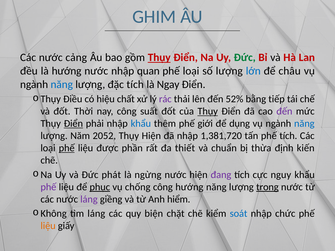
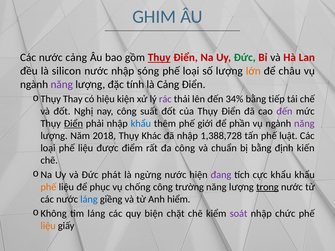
là hướng: hướng -> silicon (66, 71)
quan: quan -> sóng (148, 71)
lớn colour: blue -> orange (253, 71)
năng colour: blue -> purple (62, 84)
đặc tích: tích -> tính (135, 84)
là Ngay: Ngay -> Cảng (168, 84)
Điều: Điều -> Thay (73, 99)
chất: chất -> kiện (126, 99)
52%: 52% -> 34% (235, 99)
Thời: Thời -> Nghị (84, 111)
Thụy underline: present -> none (208, 111)
dụng: dụng -> phần (240, 124)
năng colour: blue -> purple (304, 124)
2052: 2052 -> 2018 (104, 136)
Thụy Hiện: Hiện -> Khác (151, 136)
1,381,720: 1,381,720 -> 1,388,728 (221, 136)
phế tích: tích -> luật (288, 136)
phế underline: present -> none (67, 148)
phần: phần -> điểm (132, 148)
đa thiết: thiết -> công (185, 148)
bị thừa: thừa -> bằng (261, 148)
cực nguy: nguy -> khẩu (281, 175)
phế colour: purple -> orange (48, 187)
phục underline: present -> none (100, 187)
công hướng: hướng -> trường (190, 187)
láng colour: purple -> blue (89, 199)
soát colour: blue -> purple (239, 214)
